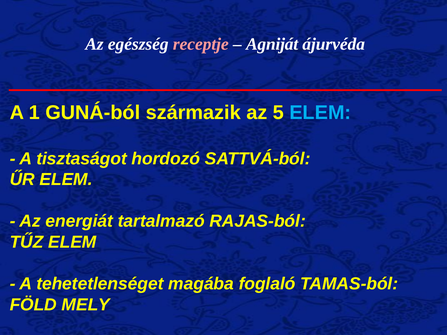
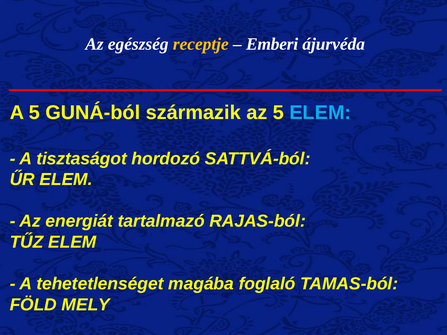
receptje colour: pink -> yellow (201, 44)
Agniját: Agniját -> Emberi (272, 44)
A 1: 1 -> 5 (34, 113)
